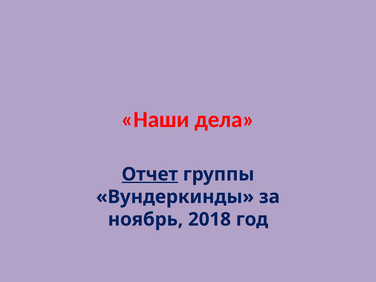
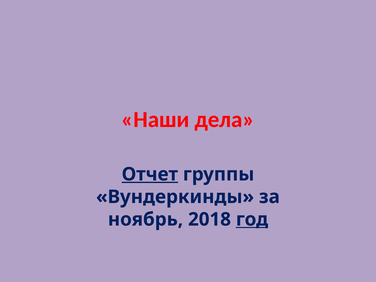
год underline: none -> present (252, 219)
